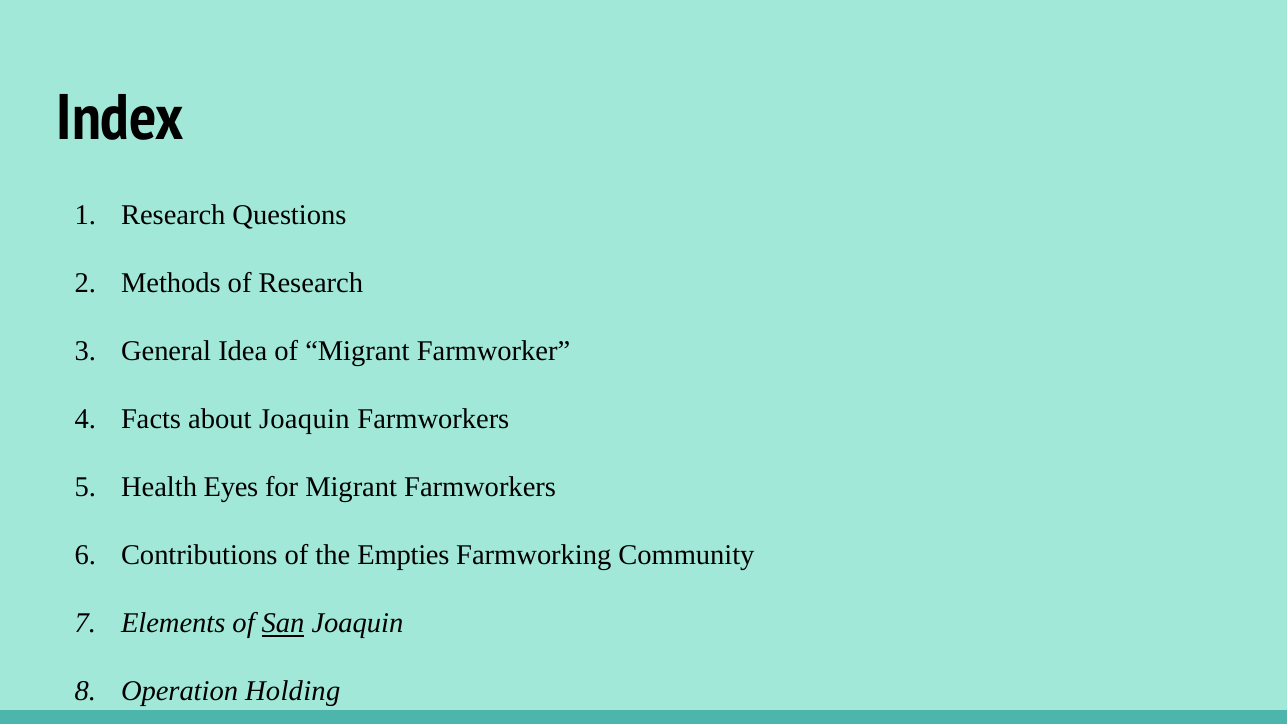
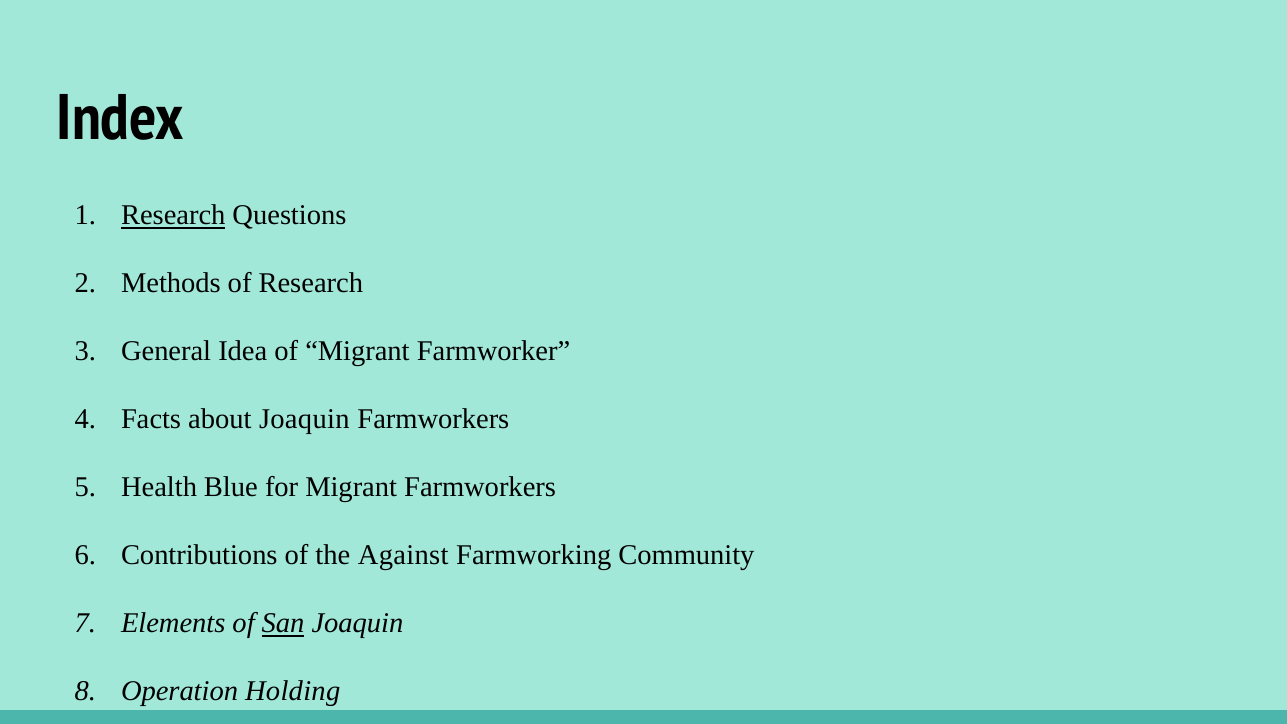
Research underline: none -> present (173, 215)
Eyes: Eyes -> Blue (231, 487)
Empties: Empties -> Against (403, 555)
